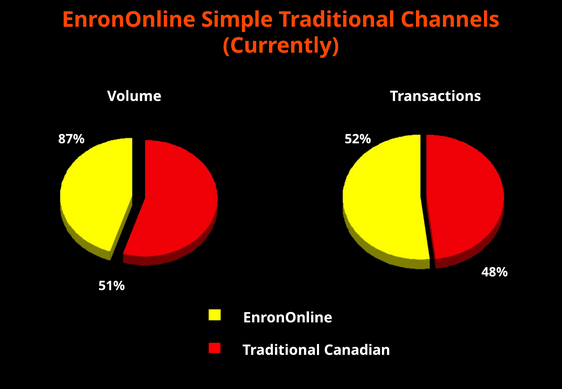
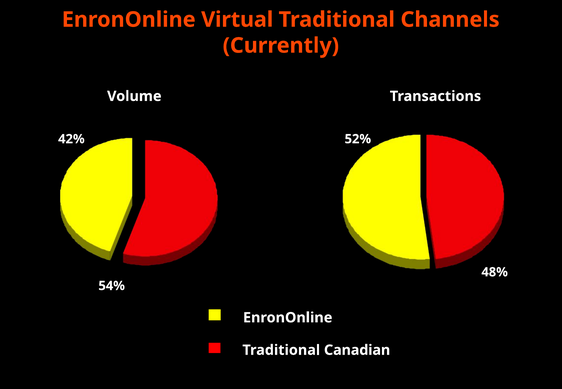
Simple: Simple -> Virtual (237, 20)
87%: 87% -> 42% (71, 139)
51%: 51% -> 54% (112, 286)
